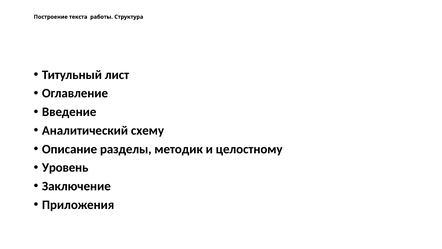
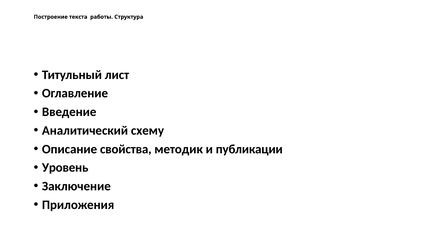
разделы: разделы -> свойства (126, 149)
целостному: целостному -> публикации (249, 149)
